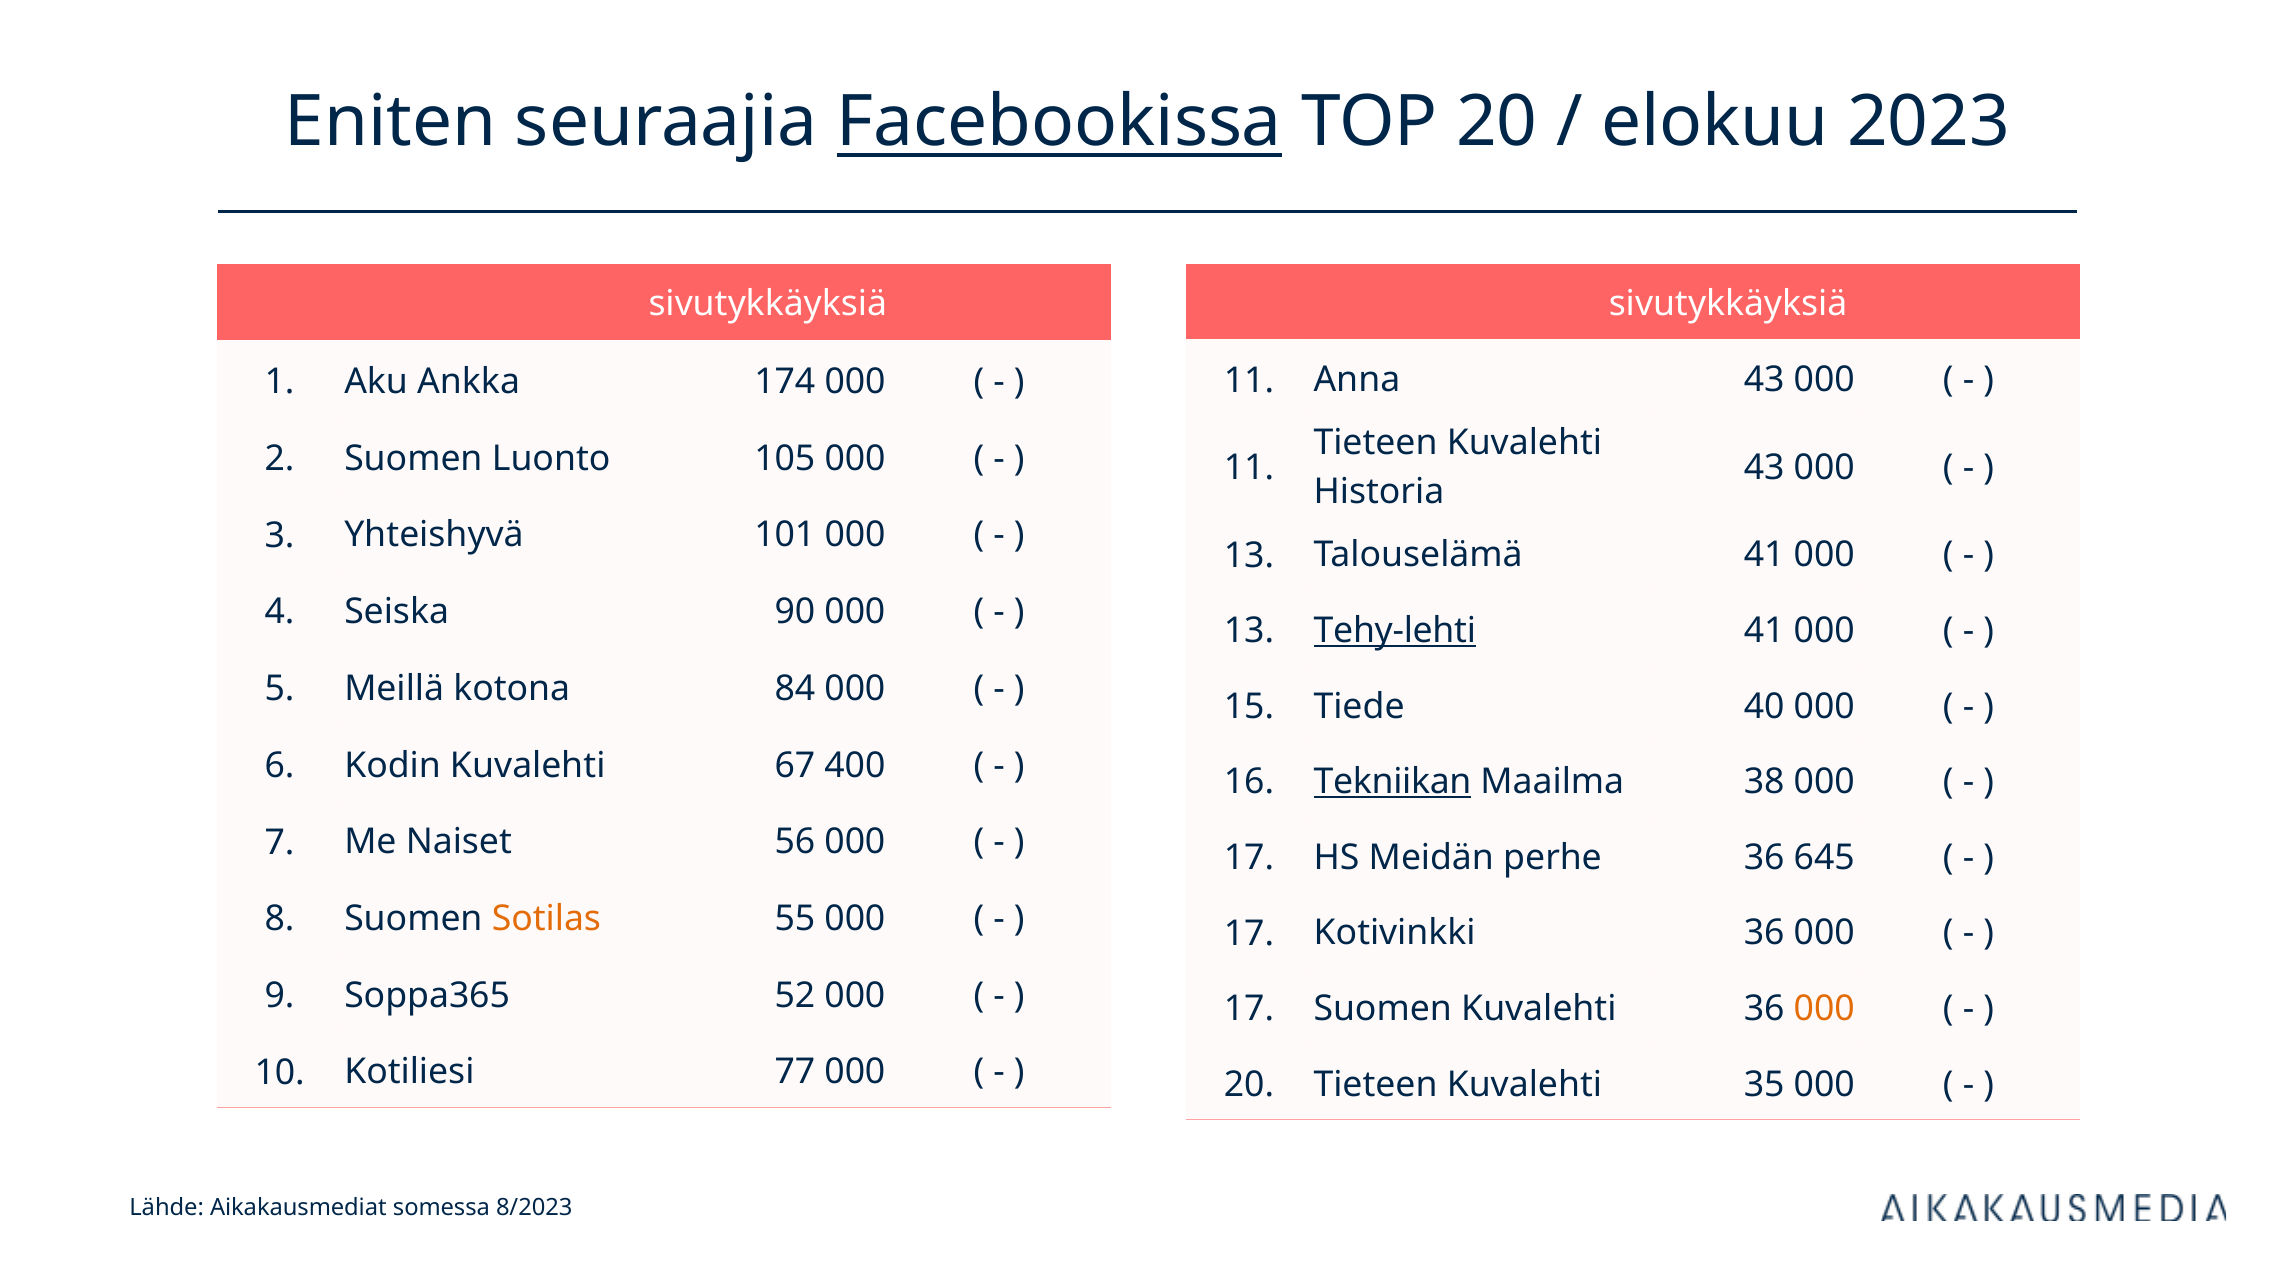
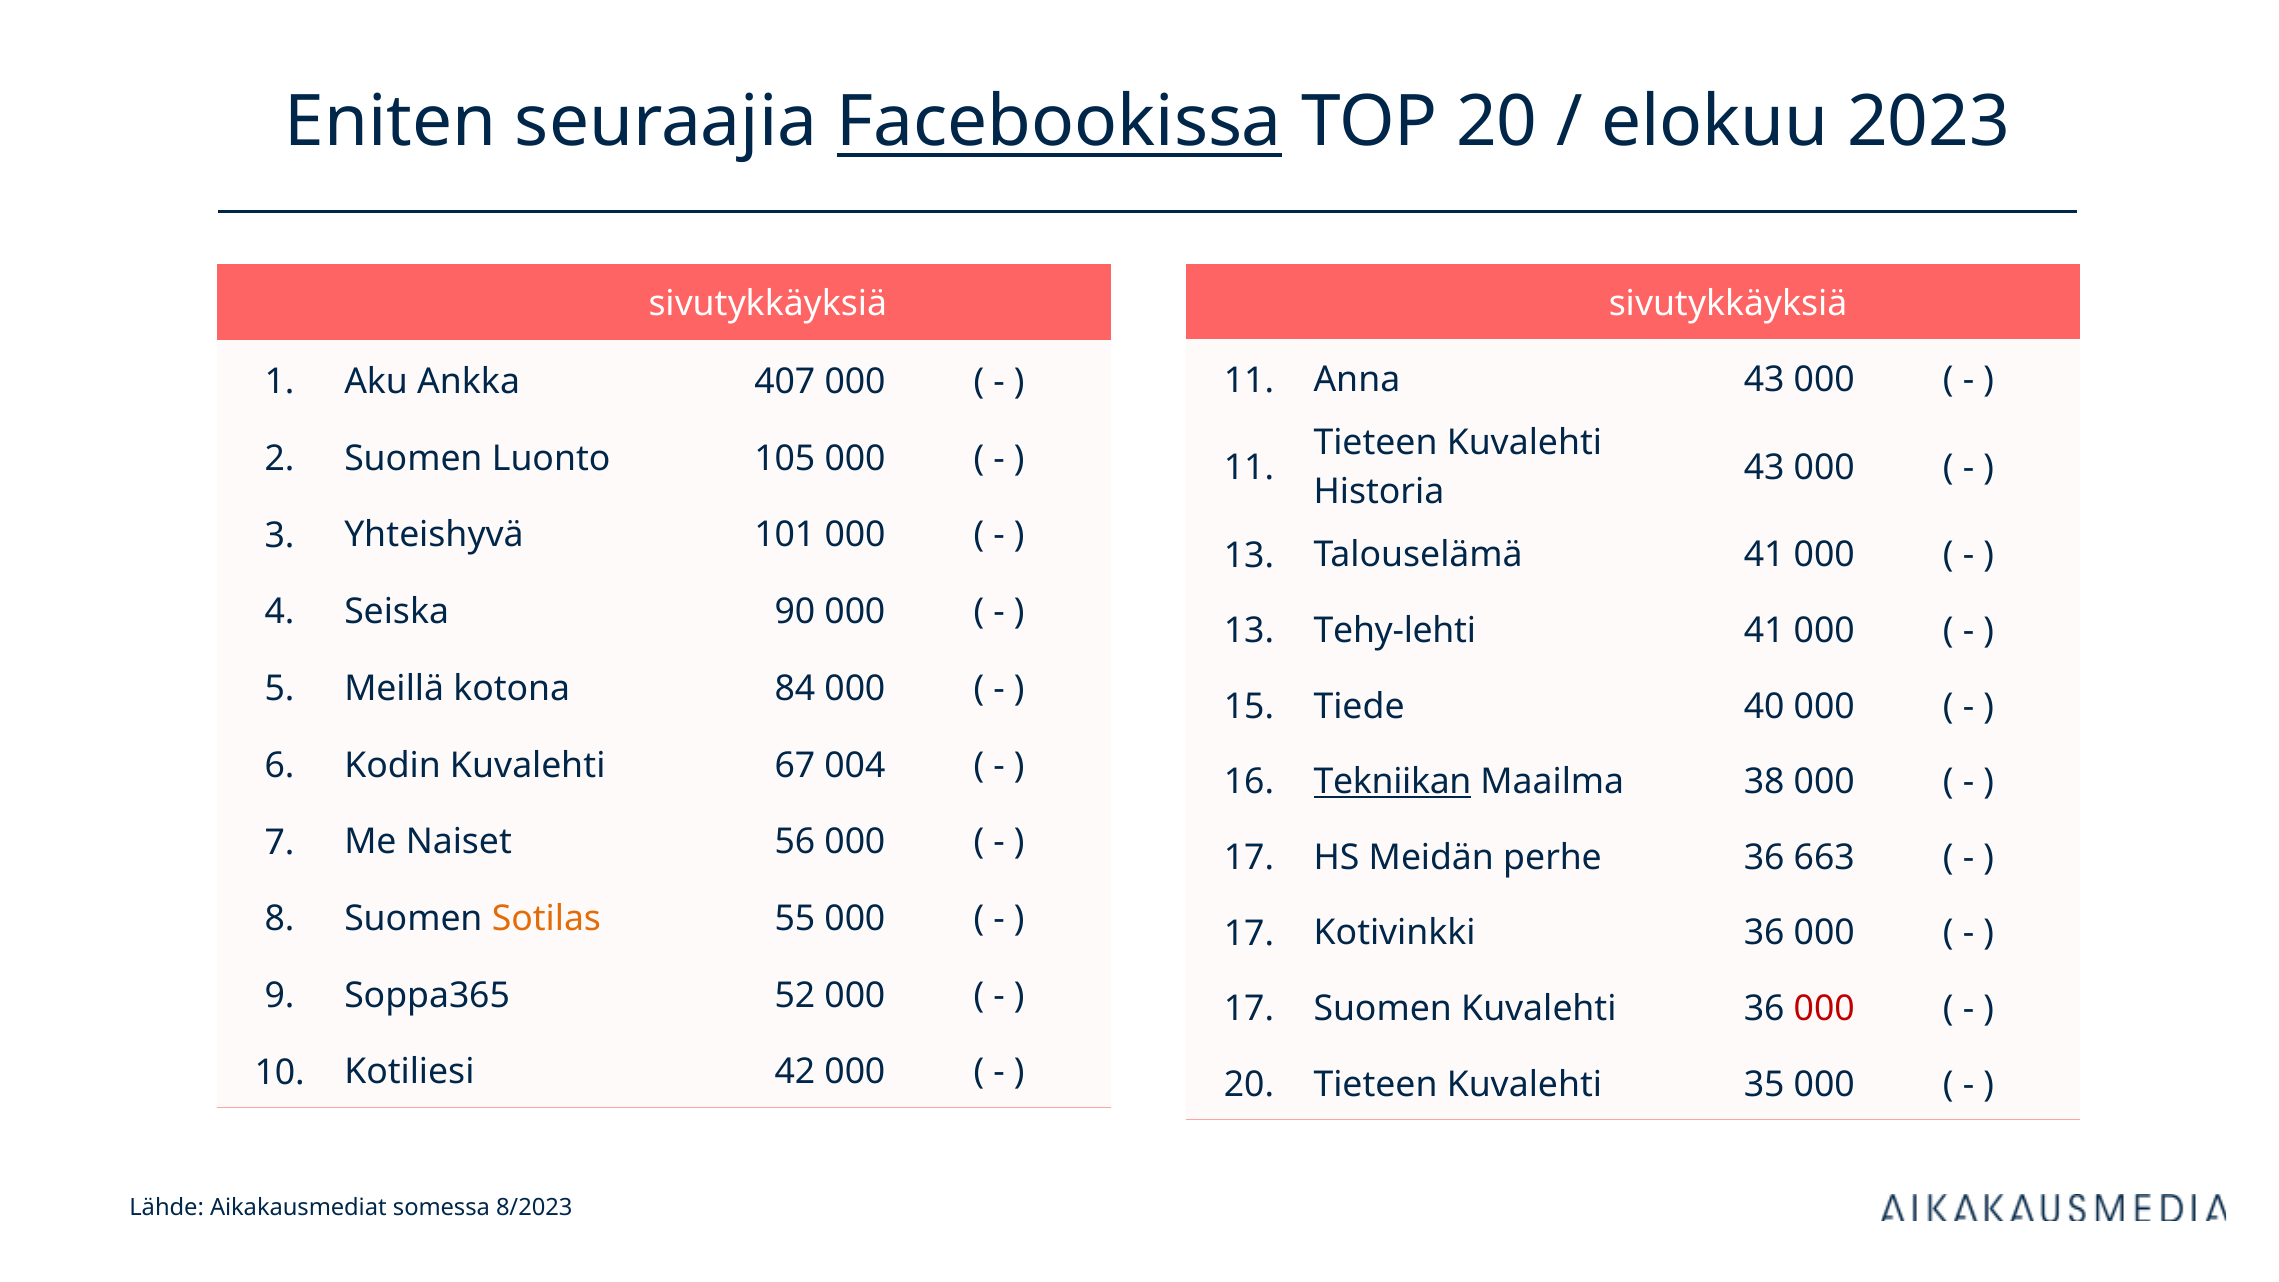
174: 174 -> 407 (785, 382)
Tehy-lehti underline: present -> none (1395, 631)
400: 400 -> 004 (855, 765)
645: 645 -> 663 (1824, 858)
000 colour: orange -> red (1824, 1009)
77: 77 -> 42 (795, 1072)
